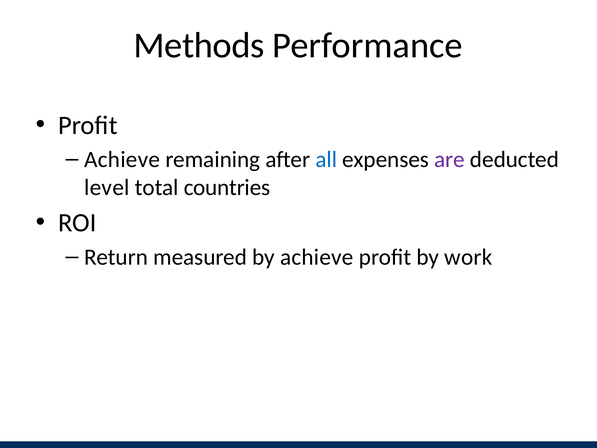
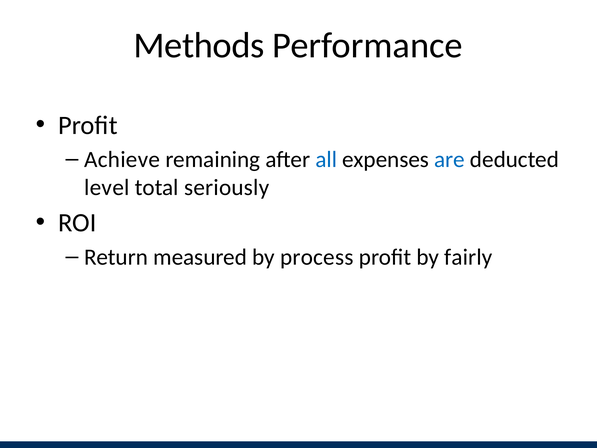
are colour: purple -> blue (450, 159)
countries: countries -> seriously (227, 187)
by achieve: achieve -> process (317, 257)
work: work -> fairly (468, 257)
